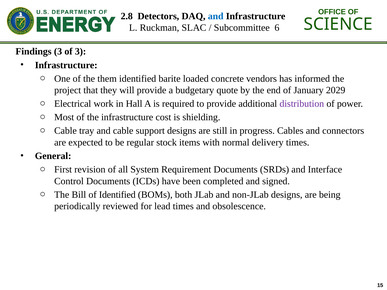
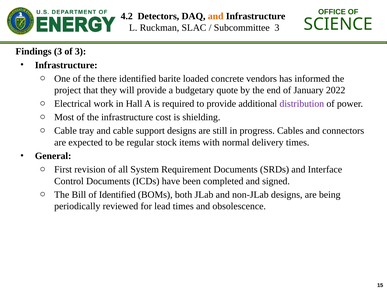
2.8: 2.8 -> 4.2 (127, 16)
and colour: blue -> orange (216, 16)
Subcommittee 6: 6 -> 3 (277, 28)
them: them -> there (107, 79)
2029: 2029 -> 2022 (336, 90)
